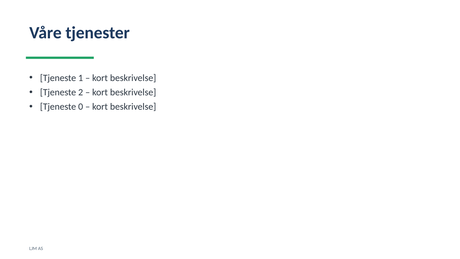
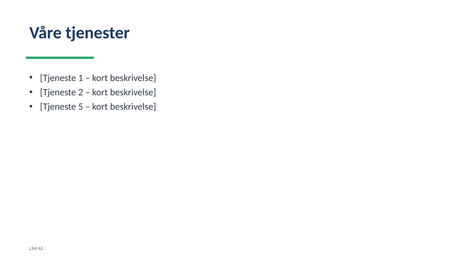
0: 0 -> 5 (81, 107)
